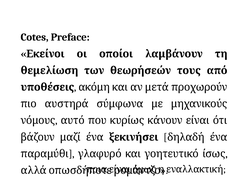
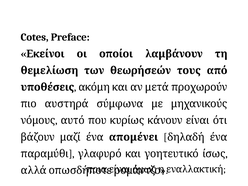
ξεκινήσει: ξεκινήσει -> απομένει (134, 137)
